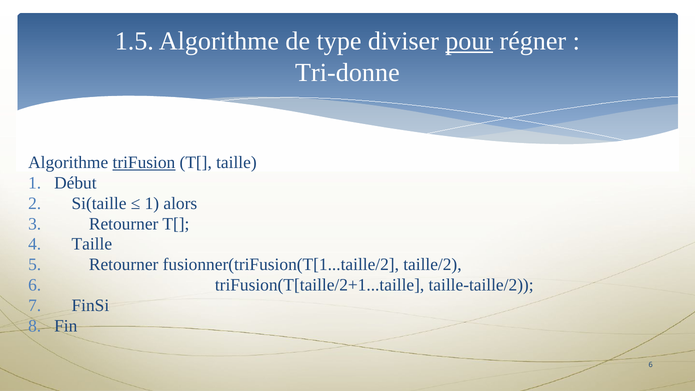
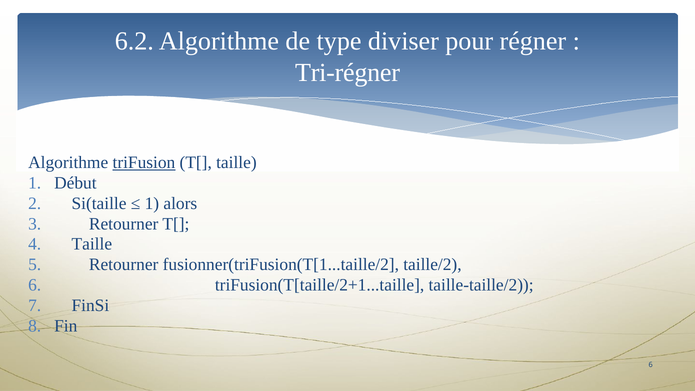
1.5: 1.5 -> 6.2 (134, 41)
pour underline: present -> none (469, 41)
Tri-donne: Tri-donne -> Tri-régner (348, 72)
